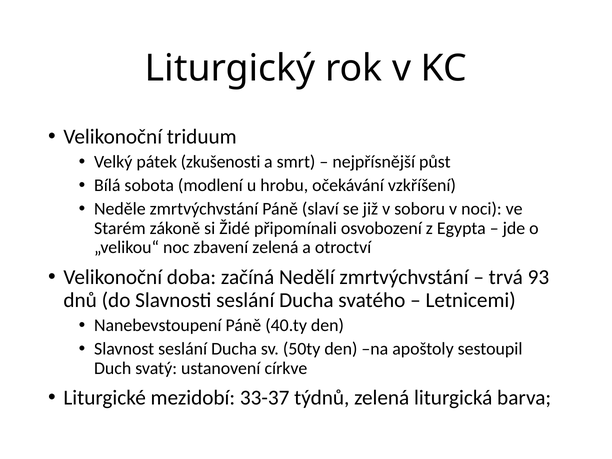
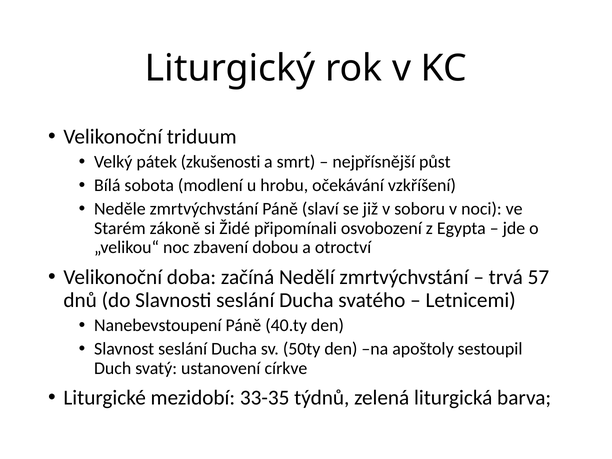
zbavení zelená: zelená -> dobou (275, 248)
93: 93 -> 57 (538, 277)
33-37: 33-37 -> 33-35 (265, 398)
